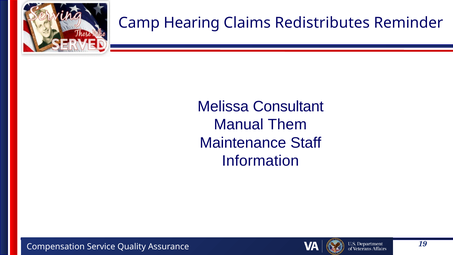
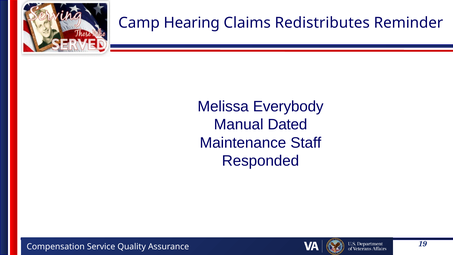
Consultant: Consultant -> Everybody (288, 106)
Them: Them -> Dated (287, 124)
Information: Information -> Responded (260, 161)
